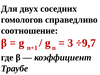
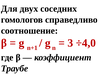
÷9,7: ÷9,7 -> ÷4,0 (86, 43)
